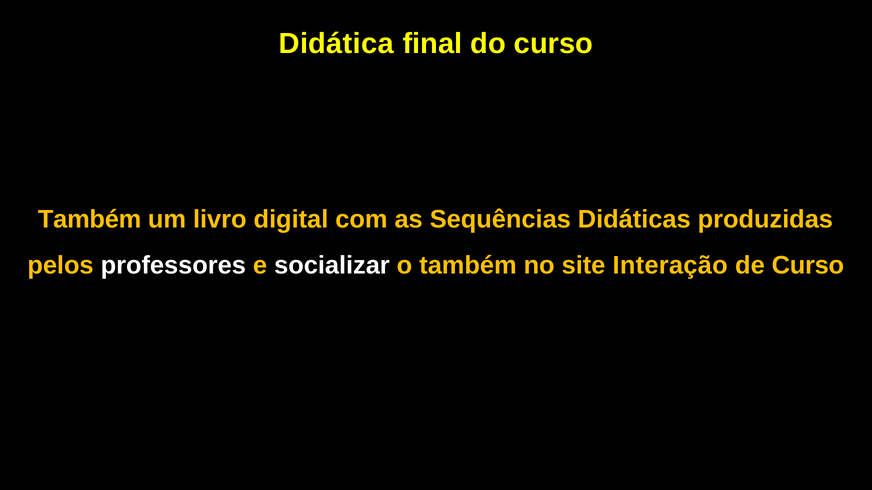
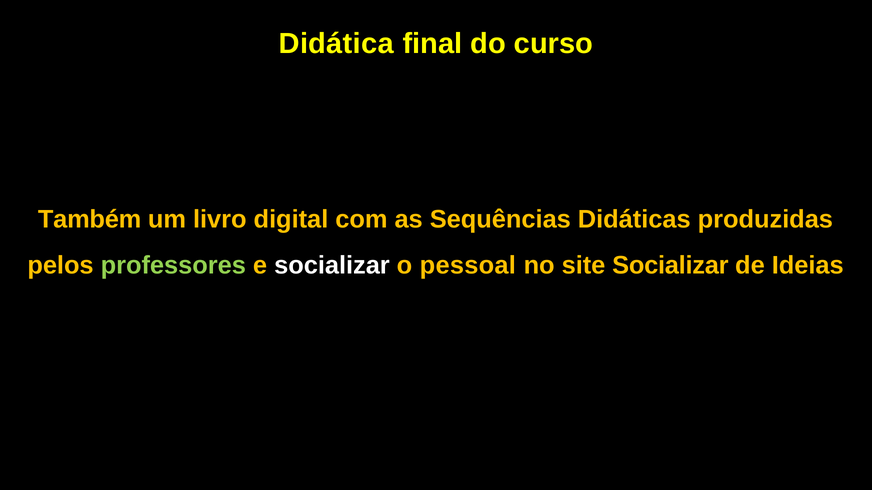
professores colour: white -> light green (173, 265)
o também: também -> pessoal (468, 265)
site Interação: Interação -> Socializar (670, 265)
de Curso: Curso -> Ideias (808, 265)
